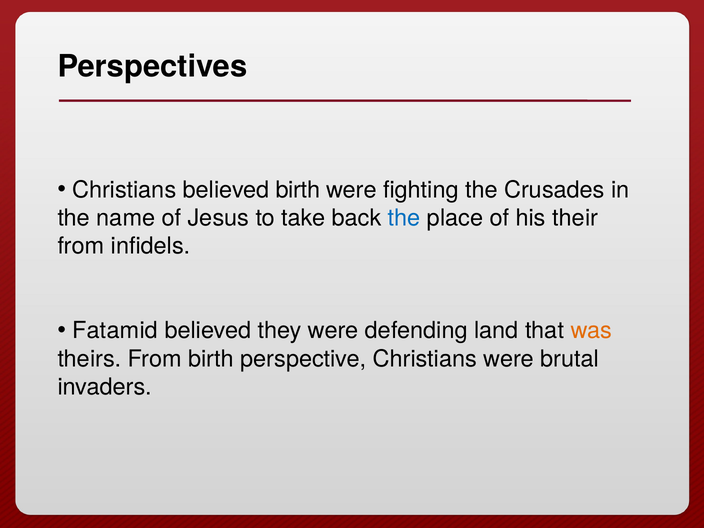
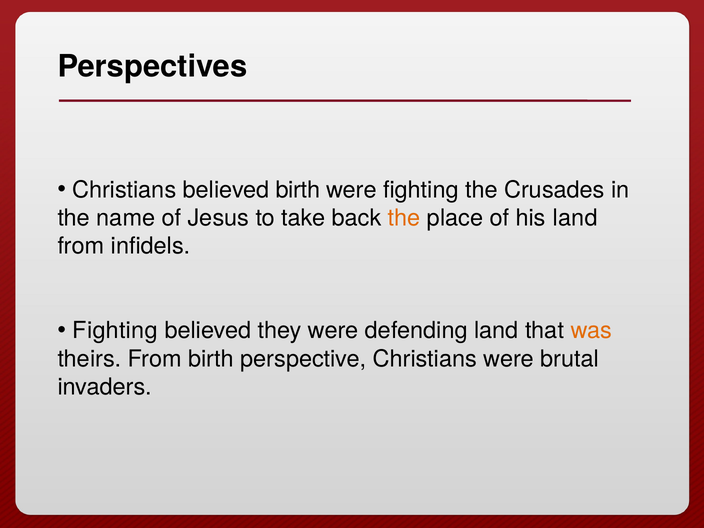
the colour: blue -> orange (404, 218)
his their: their -> land (575, 218)
Fatamid: Fatamid -> Fighting (115, 331)
